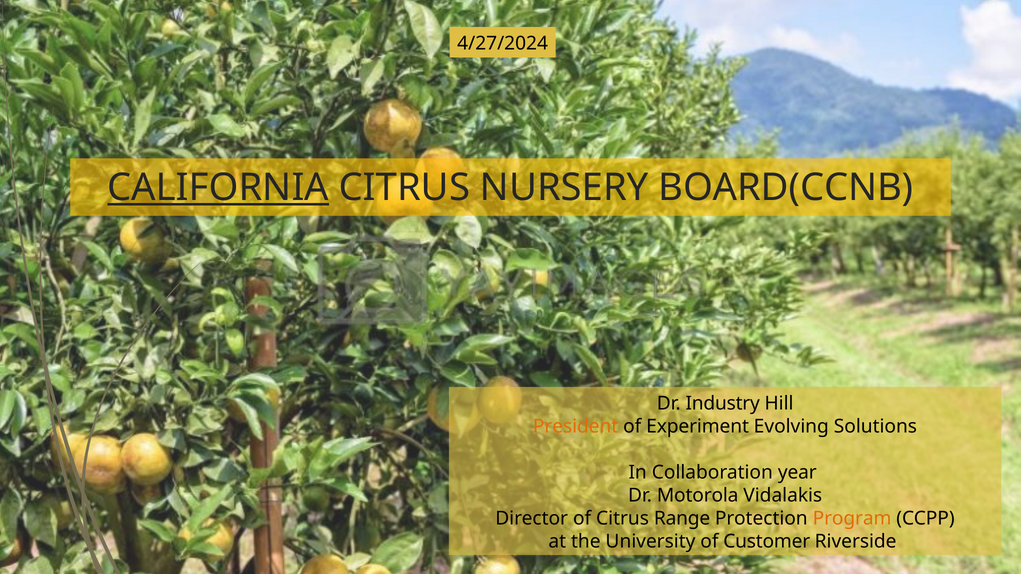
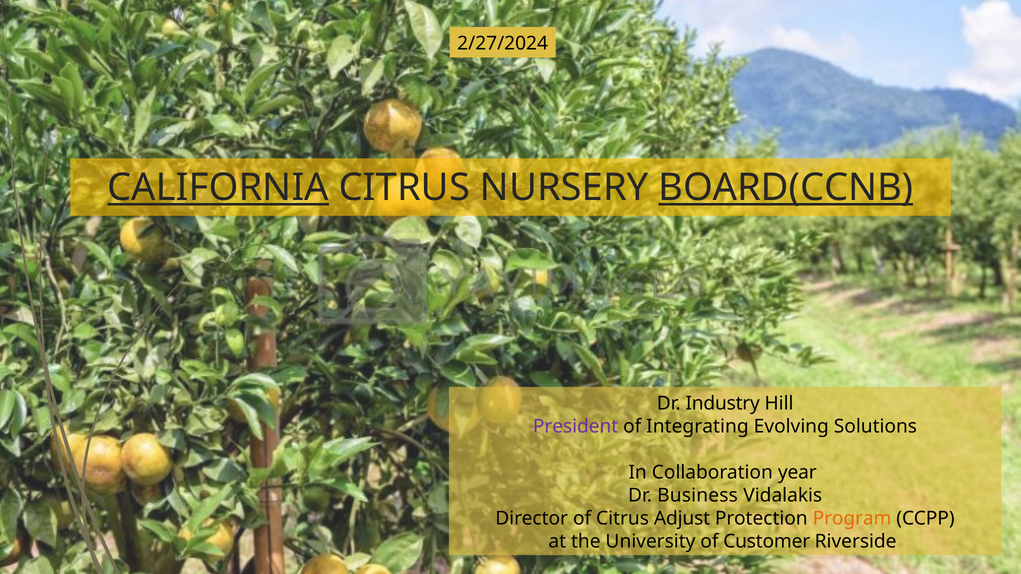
4/27/2024: 4/27/2024 -> 2/27/2024 (503, 44)
BOARD(CCNB underline: none -> present (786, 188)
President colour: orange -> purple (576, 427)
Experiment: Experiment -> Integrating (697, 427)
Motorola: Motorola -> Business (698, 496)
Range: Range -> Adjust (682, 519)
